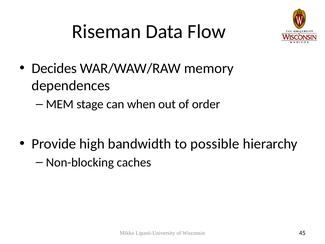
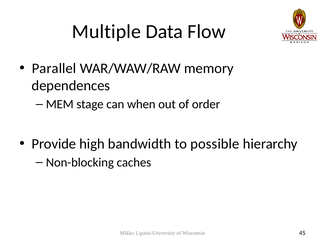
Riseman: Riseman -> Multiple (106, 31)
Decides: Decides -> Parallel (54, 68)
